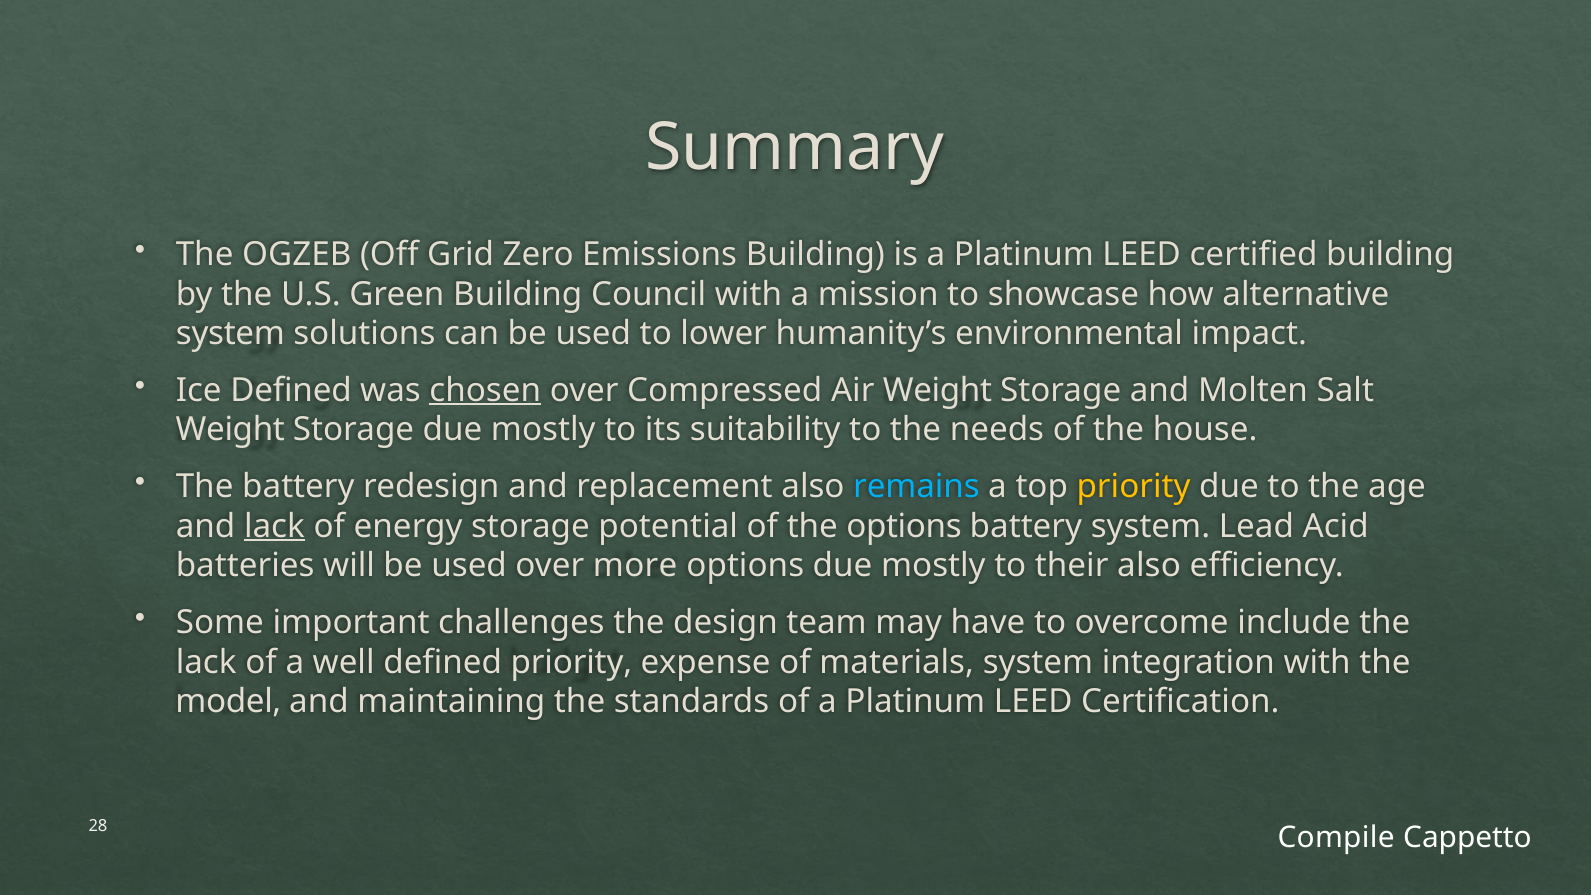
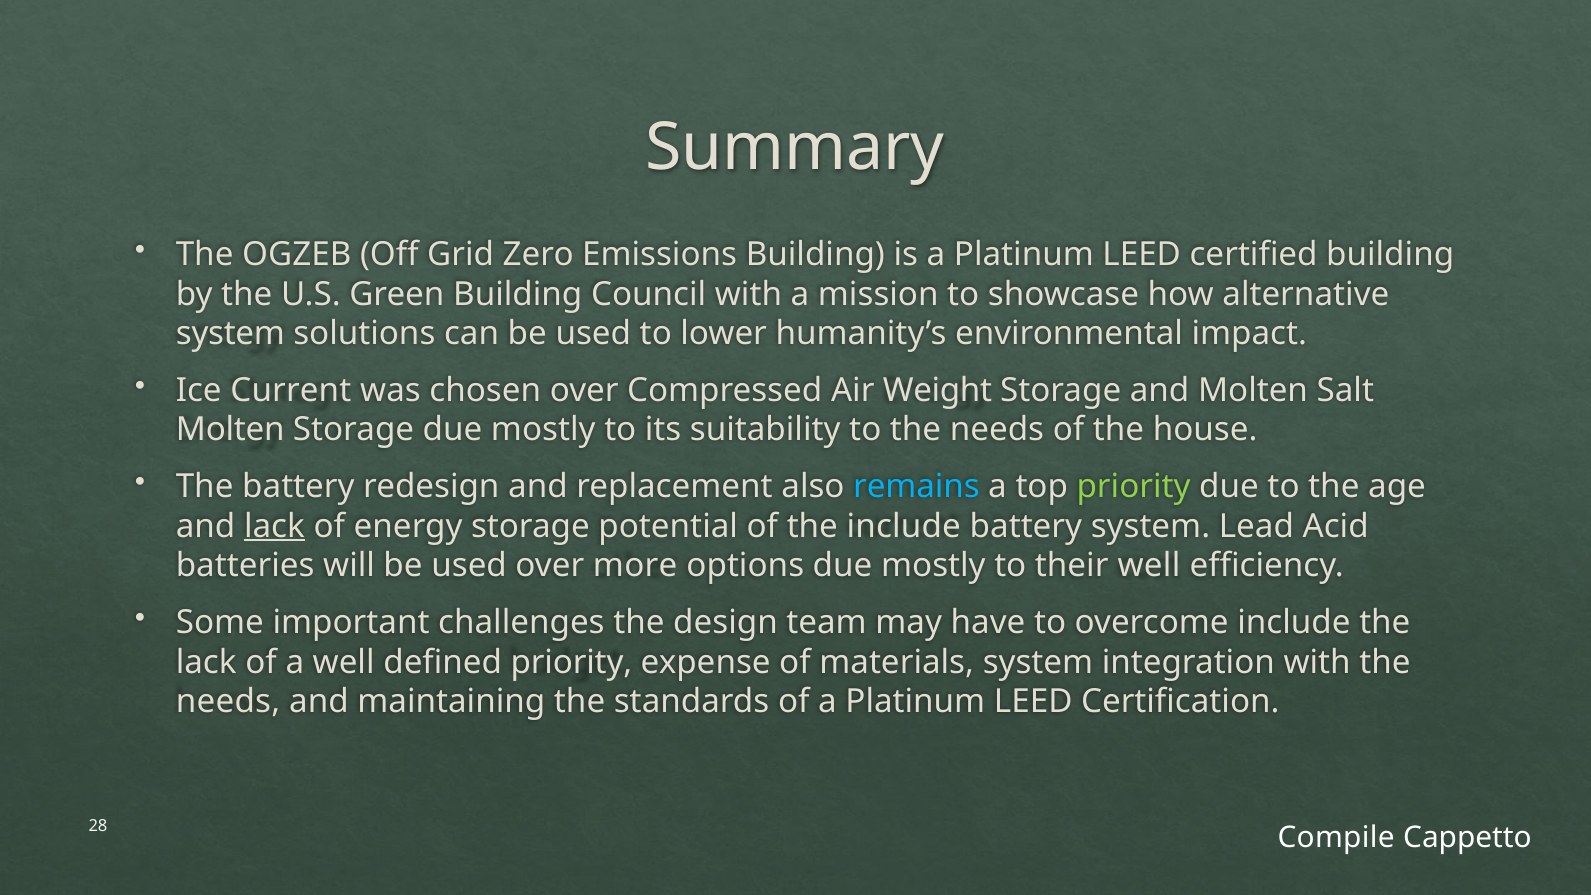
Ice Defined: Defined -> Current (291, 390)
chosen underline: present -> none (485, 390)
Weight: Weight -> Molten (230, 430)
priority colour: yellow -> light green (1134, 486)
the options: options -> include (904, 526)
their also: also -> well (1149, 566)
model: model -> needs (228, 702)
